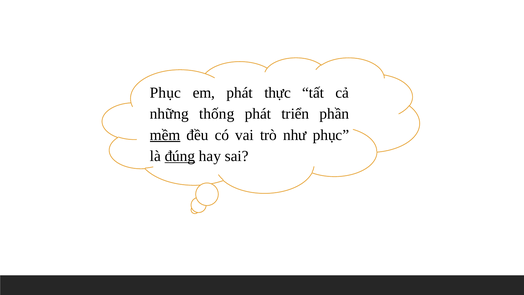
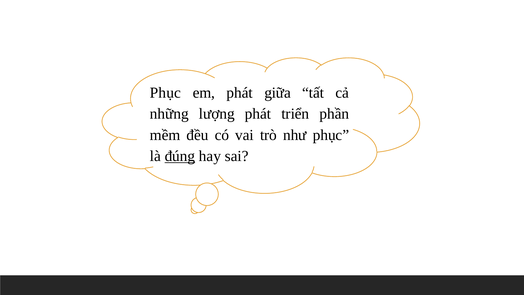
thực: thực -> giữa (278, 93)
thống: thống -> lượng (217, 114)
mềm underline: present -> none (165, 135)
